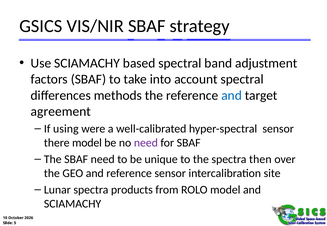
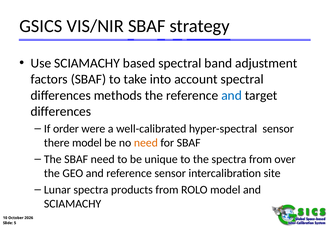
agreement: agreement -> differences (61, 112)
using: using -> order (66, 129)
need colour: purple -> orange (146, 143)
spectra then: then -> from (260, 160)
